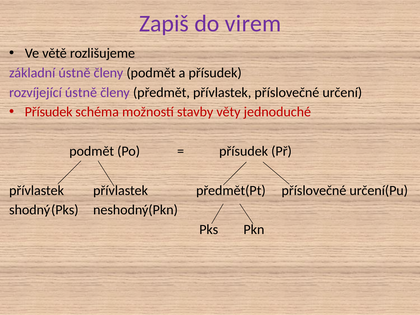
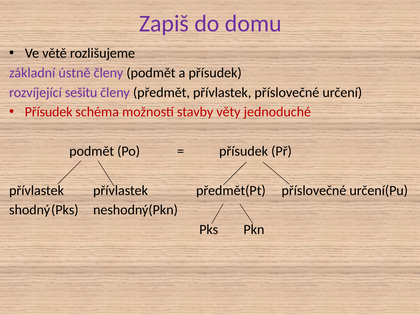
virem: virem -> domu (253, 23)
rozvíjející ústně: ústně -> sešitu (81, 92)
